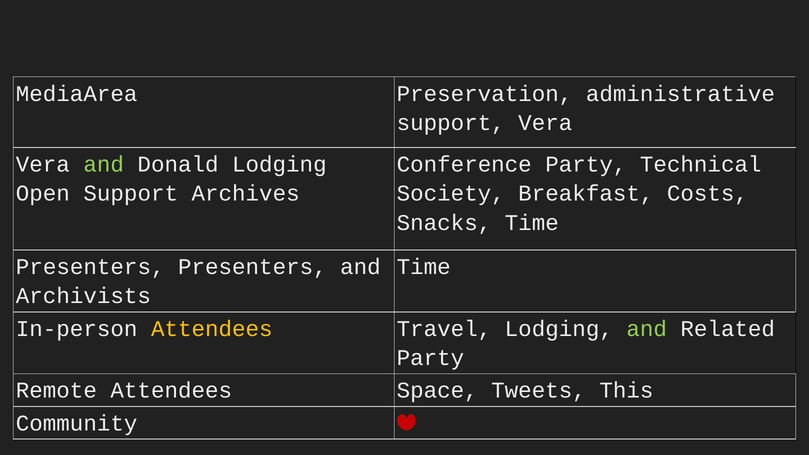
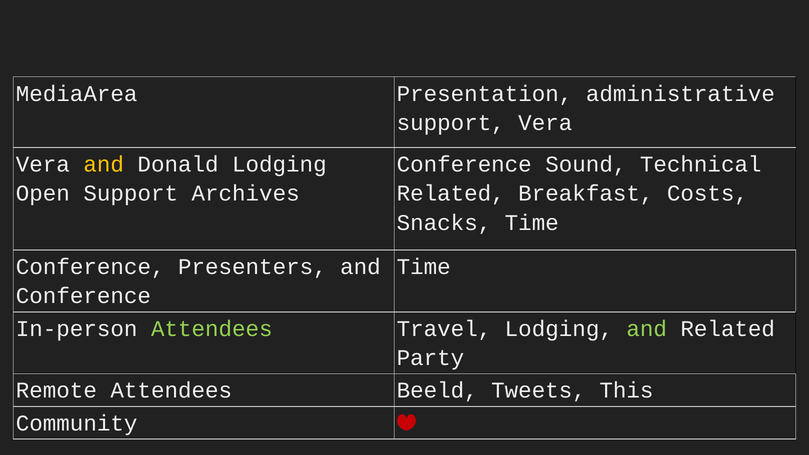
Preservation: Preservation -> Presentation (484, 94)
and colour: light green -> yellow (104, 164)
Conference Party: Party -> Sound (586, 164)
Society: Society -> Related (451, 194)
Presenters: Presenters -> Conference (90, 267)
Archivists: Archivists -> Conference (83, 296)
Attendees colour: yellow -> light green (212, 329)
Space: Space -> Beeld (437, 391)
